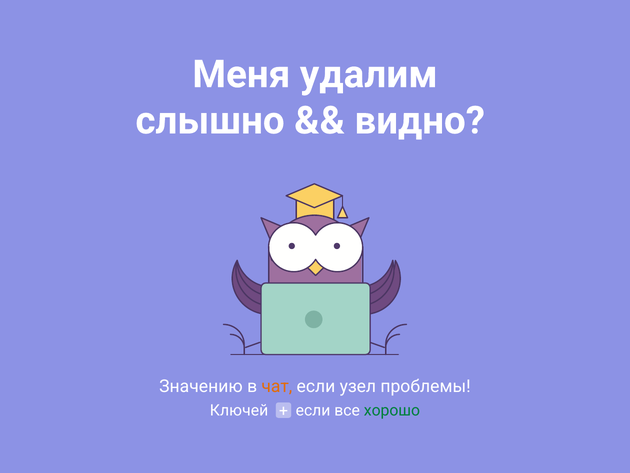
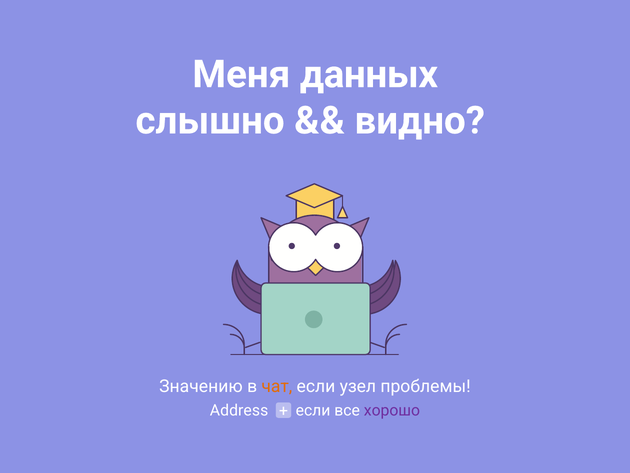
удалим: удалим -> данных (369, 74)
Ключей: Ключей -> Address (239, 410)
хорошо colour: green -> purple (392, 410)
